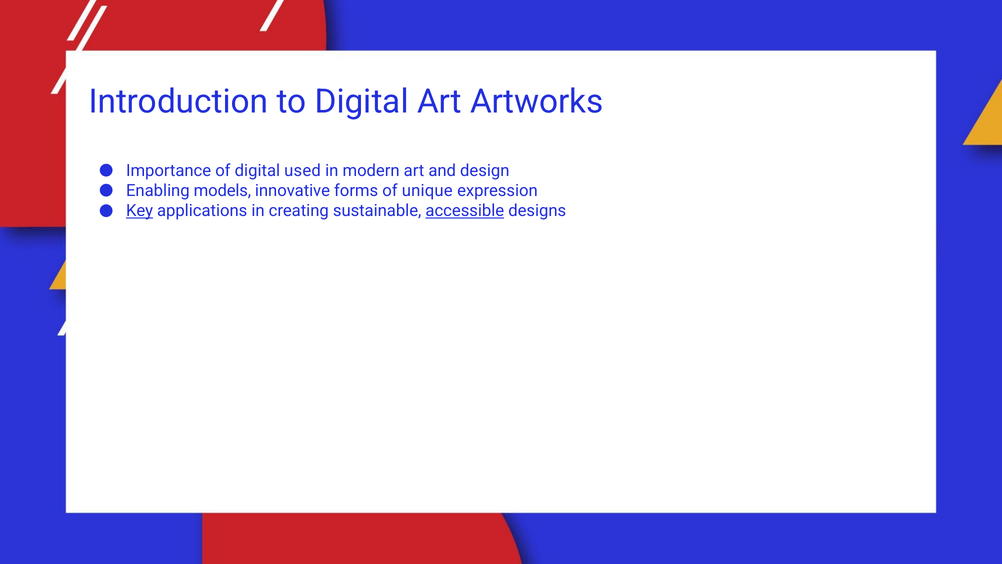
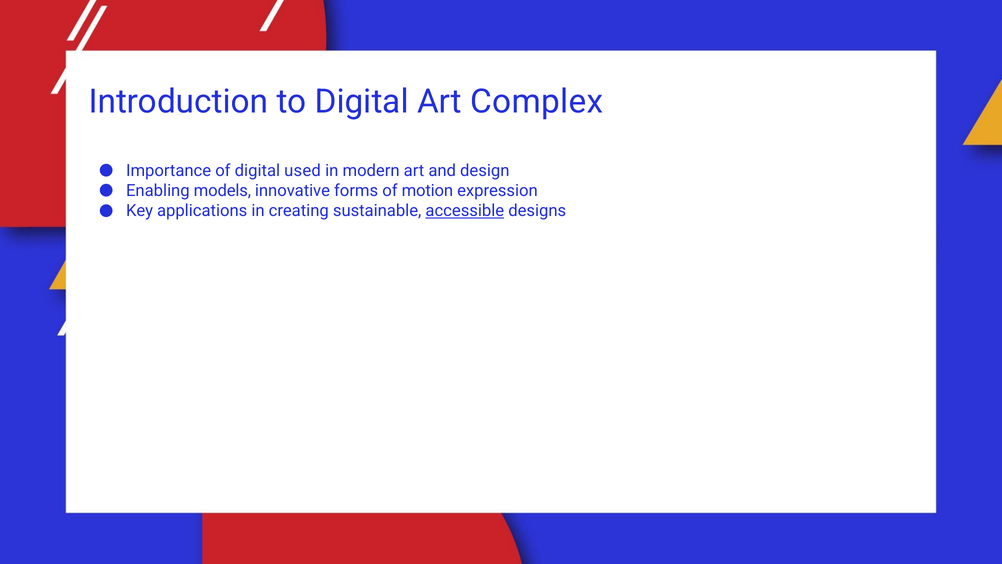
Artworks: Artworks -> Complex (537, 101)
unique: unique -> motion (427, 190)
Key underline: present -> none (140, 210)
